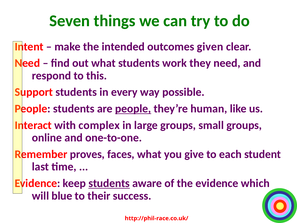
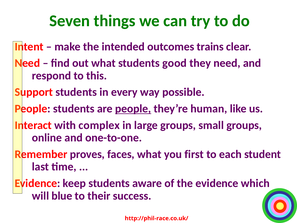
given: given -> trains (210, 47)
work: work -> good (175, 63)
give: give -> first (194, 154)
students underline: present -> none (109, 183)
